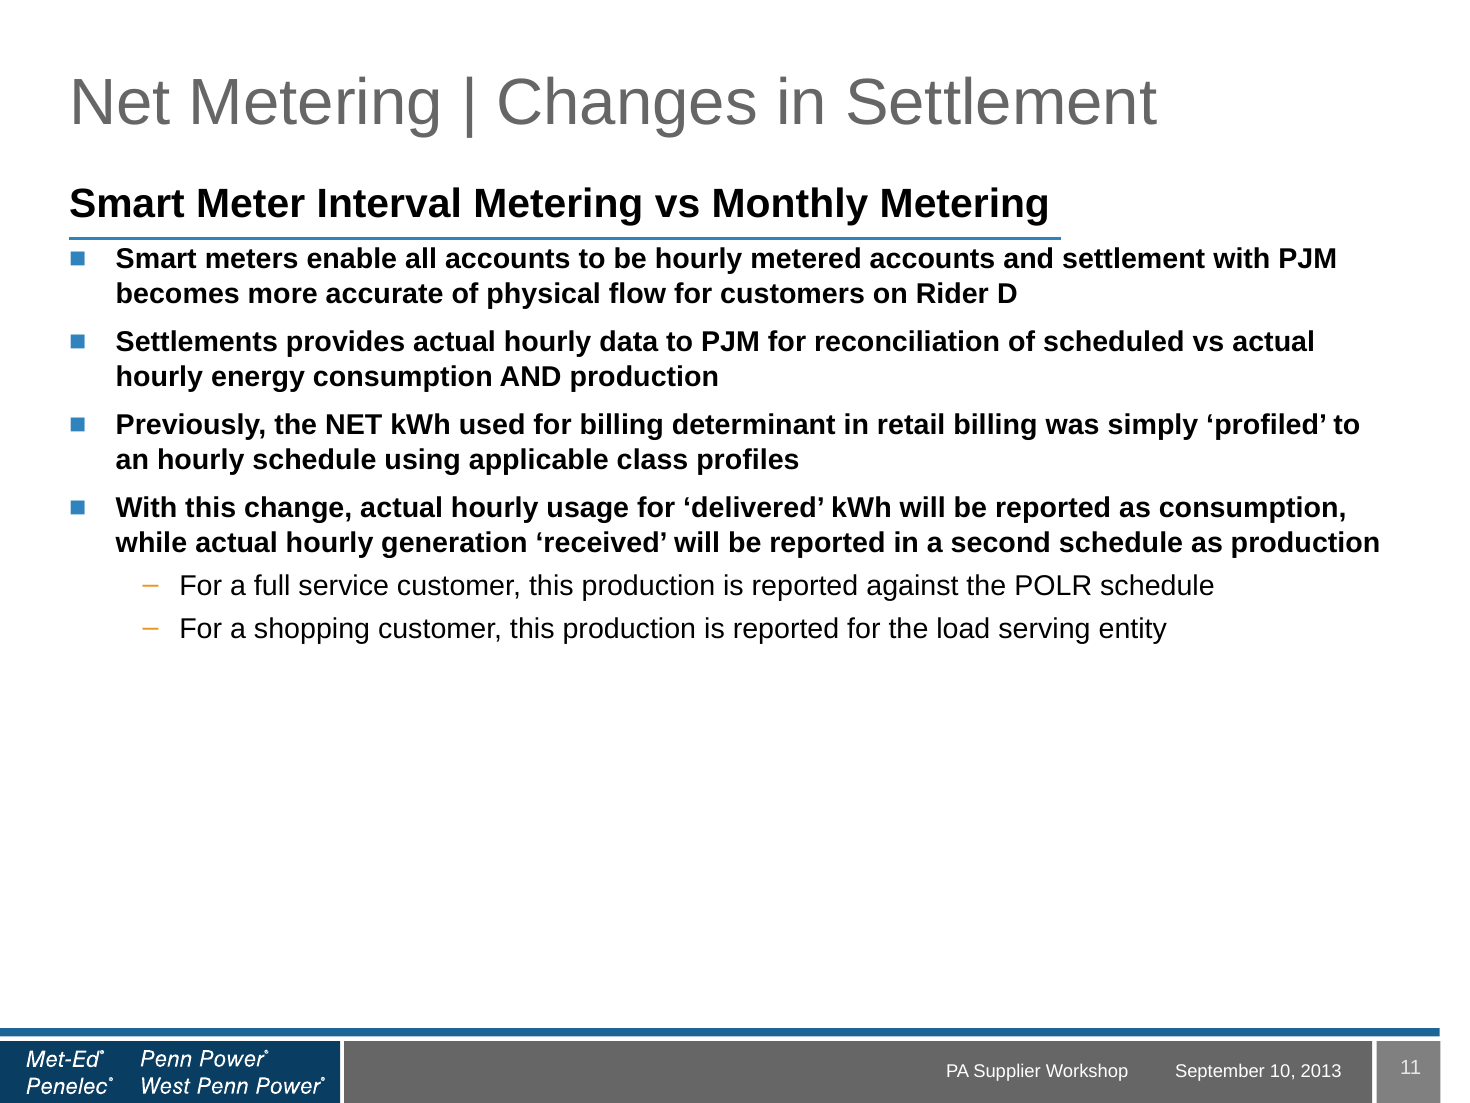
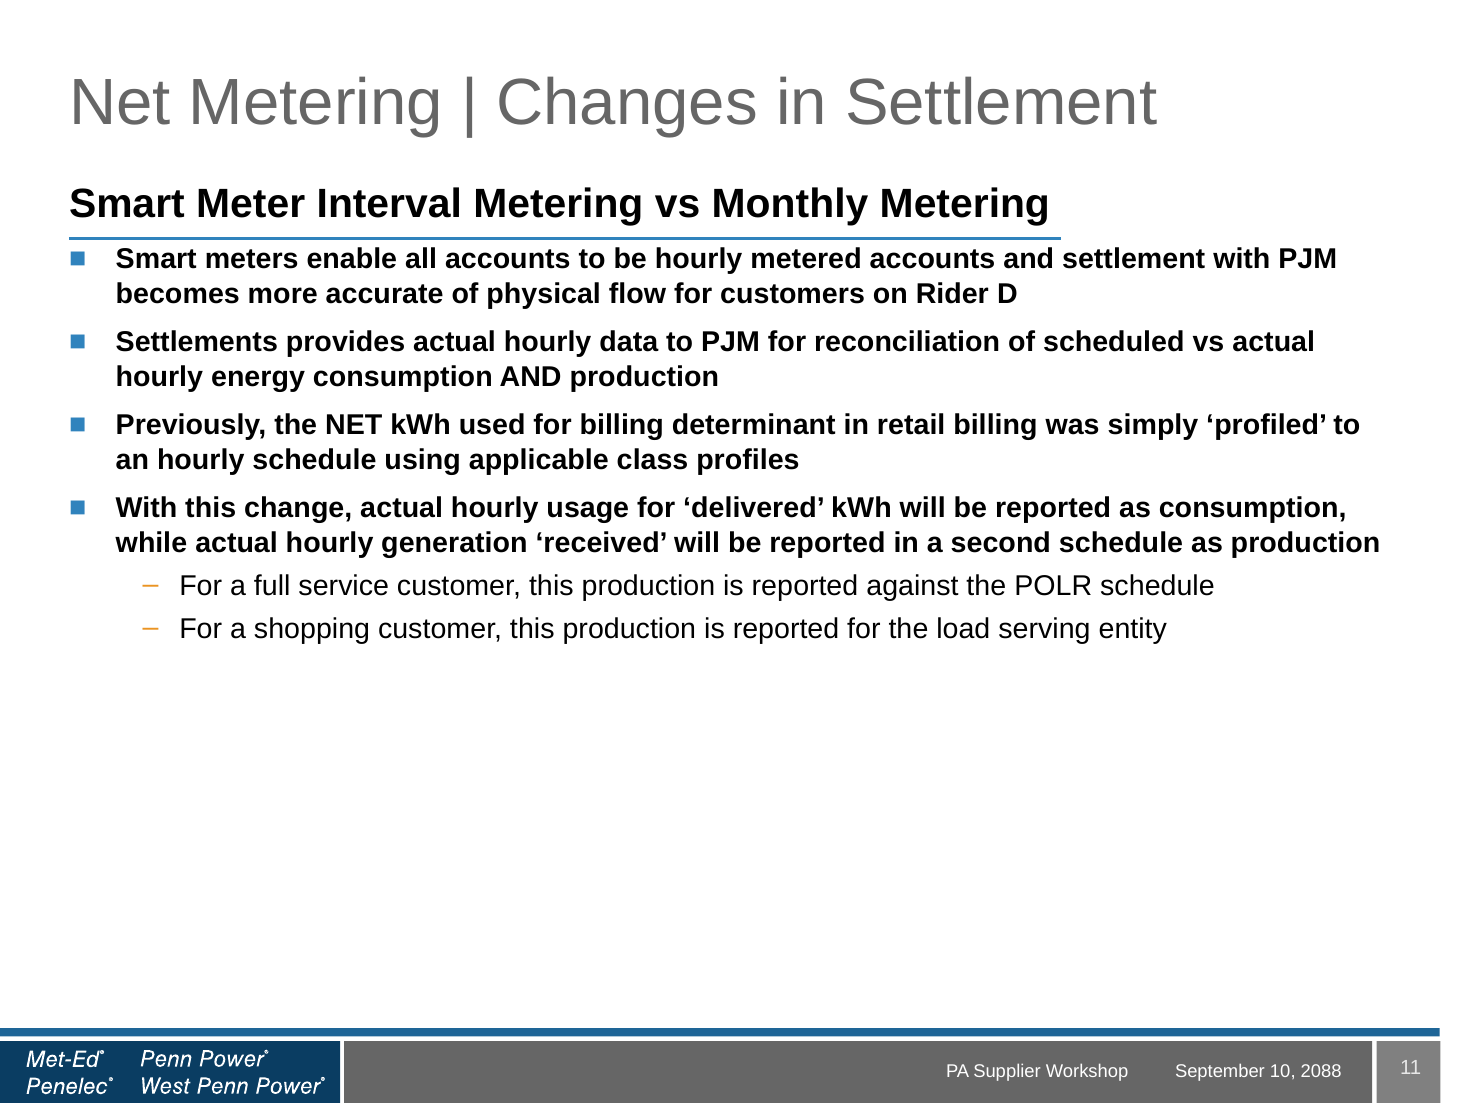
2013: 2013 -> 2088 (1321, 1071)
